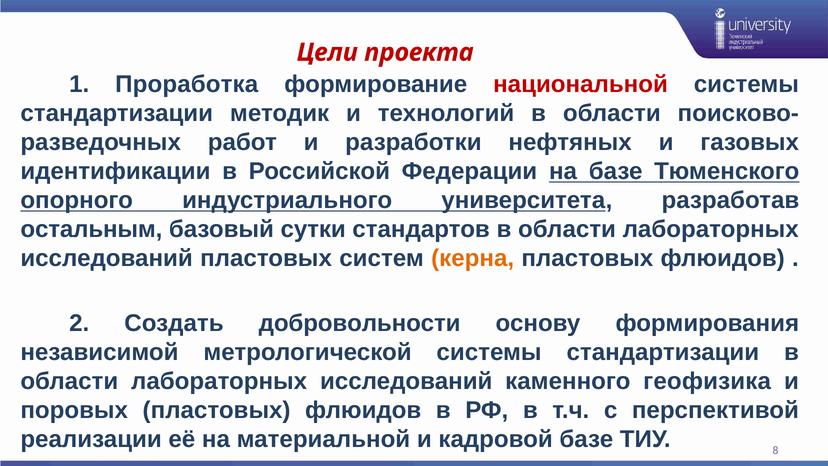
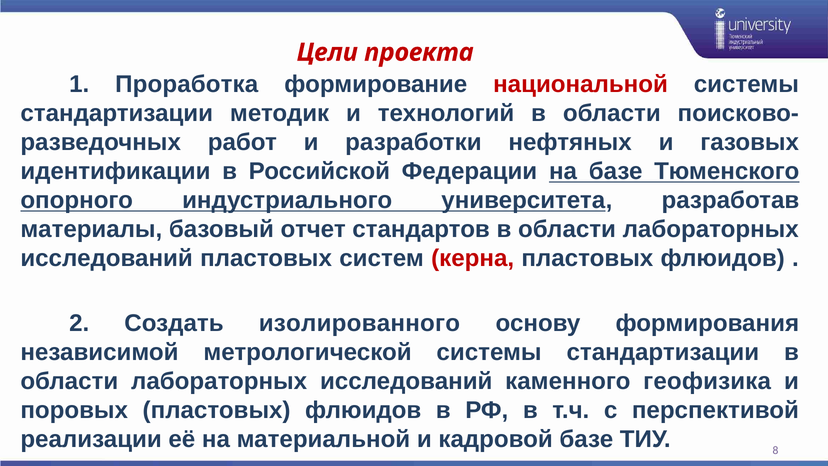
остальным: остальным -> материалы (91, 229)
сутки: сутки -> отчет (313, 229)
керна colour: orange -> red (473, 258)
добровольности: добровольности -> изолированного (359, 323)
